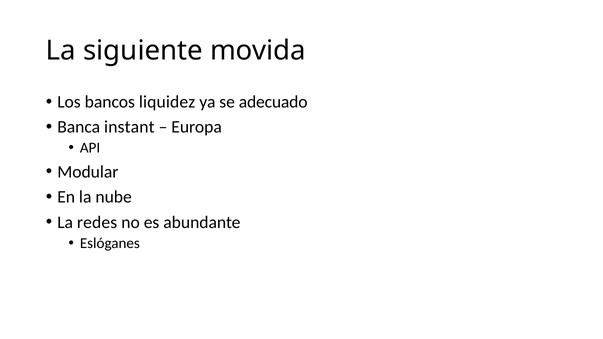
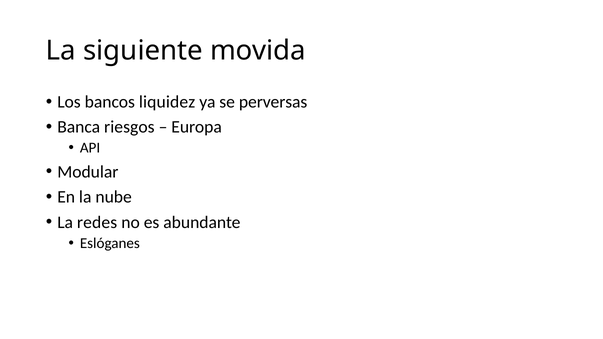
adecuado: adecuado -> perversas (273, 102)
instant: instant -> riesgos (129, 127)
